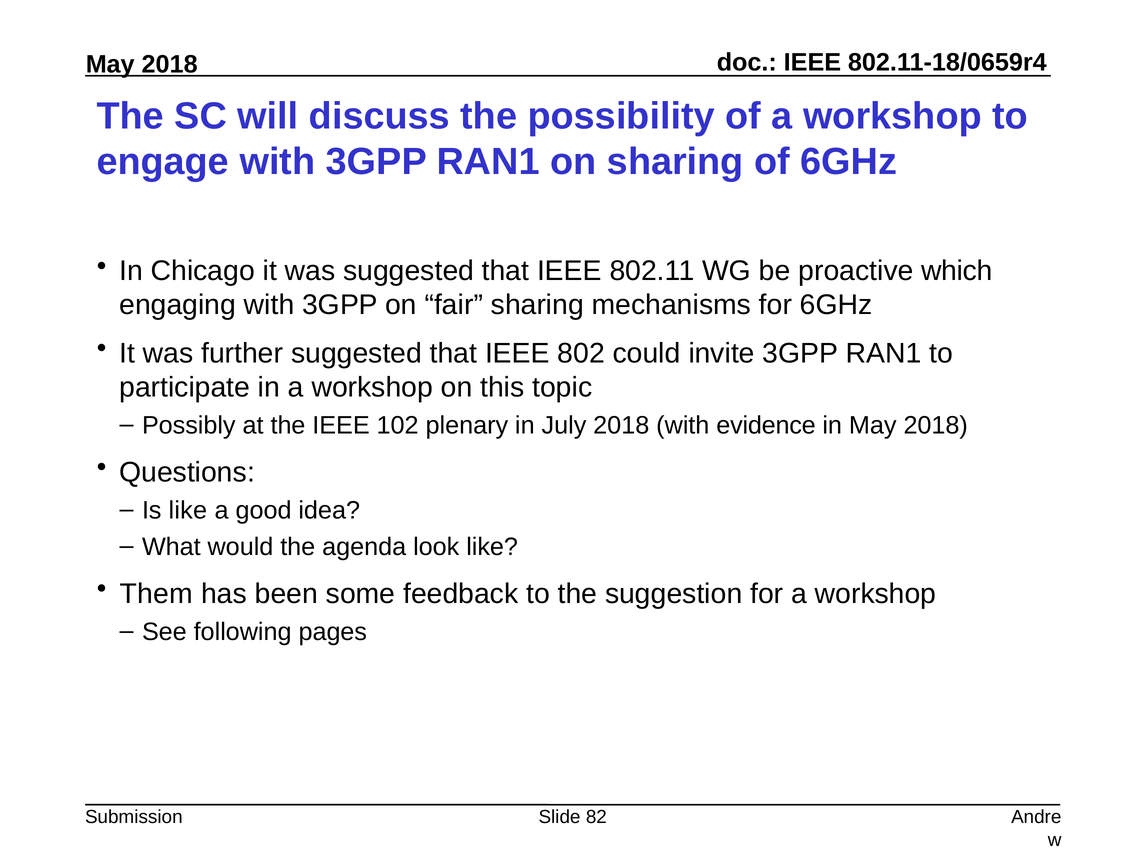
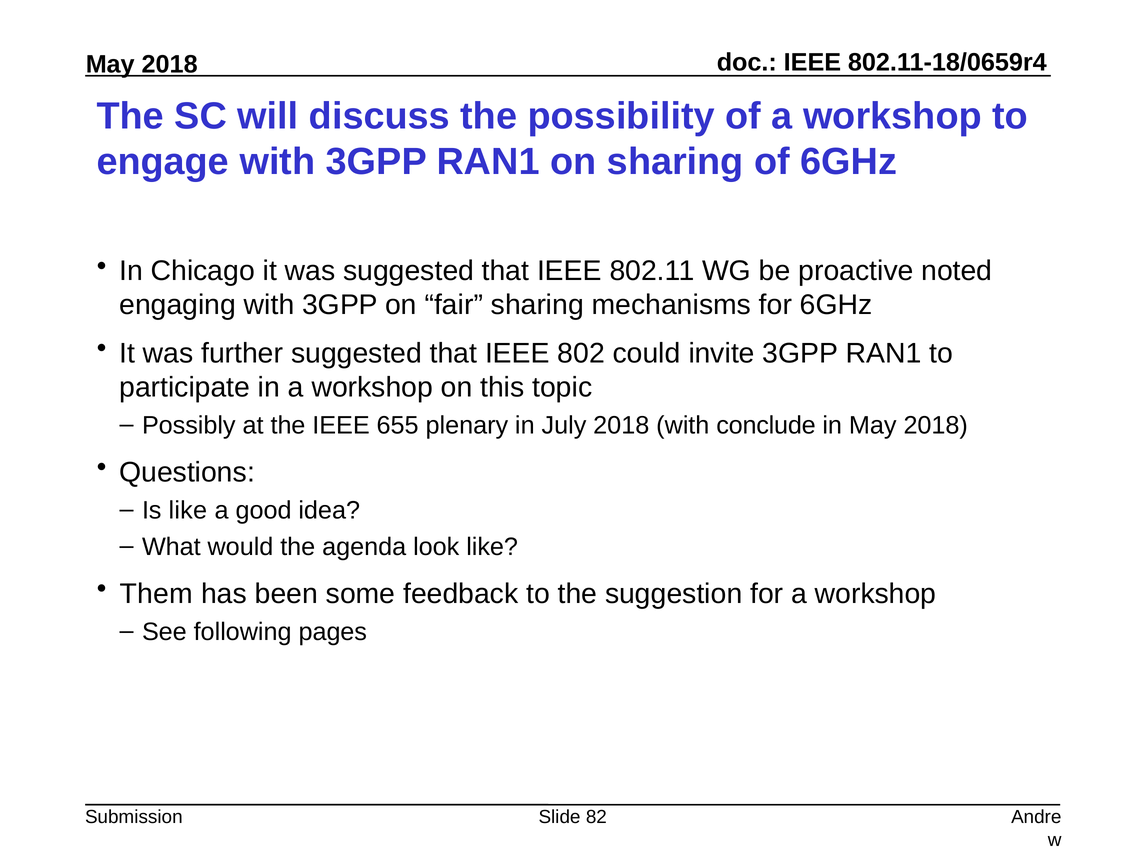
which: which -> noted (957, 271)
102: 102 -> 655 (398, 426)
evidence: evidence -> conclude (766, 426)
